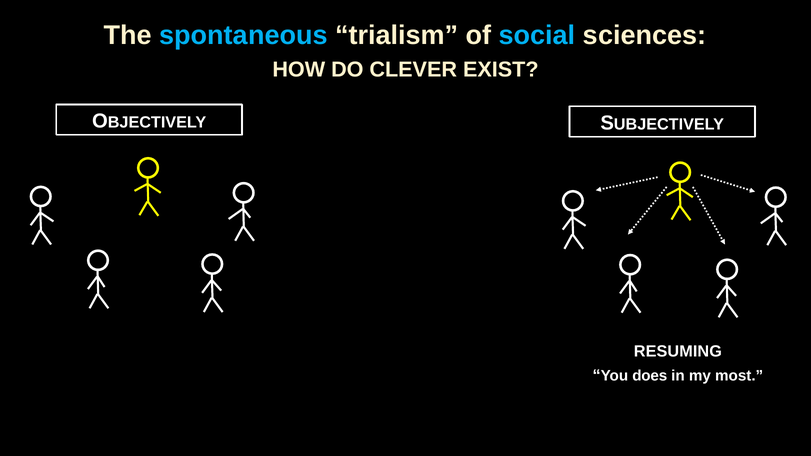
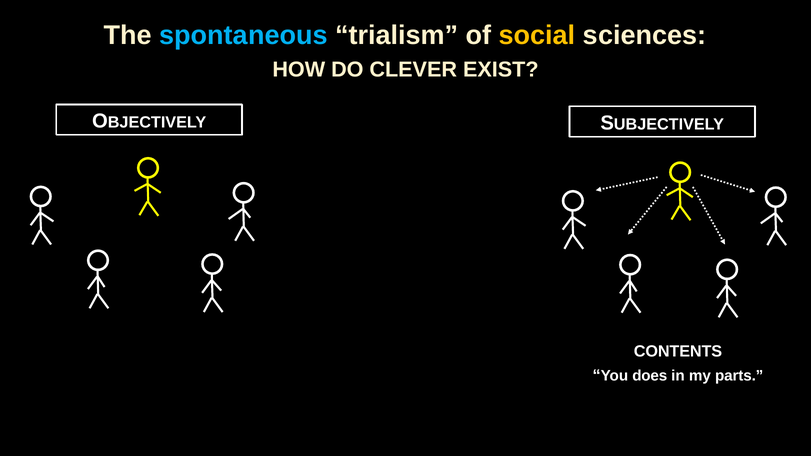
social colour: light blue -> yellow (537, 35)
RESUMING: RESUMING -> CONTENTS (678, 351)
most: most -> parts (739, 376)
